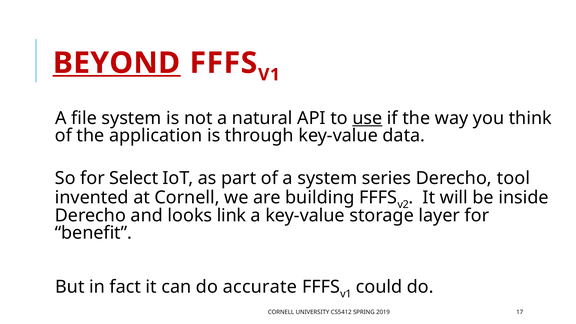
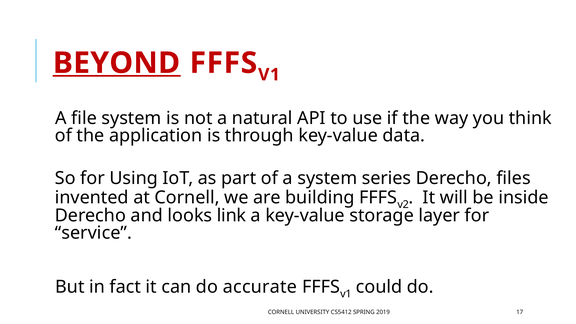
use underline: present -> none (367, 118)
Select: Select -> Using (134, 178)
tool: tool -> files (514, 178)
benefit: benefit -> service (93, 233)
